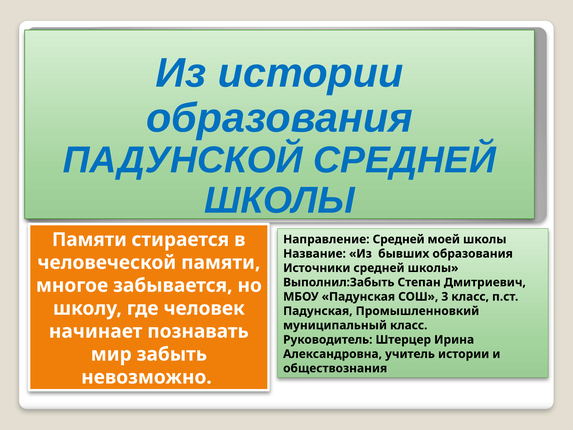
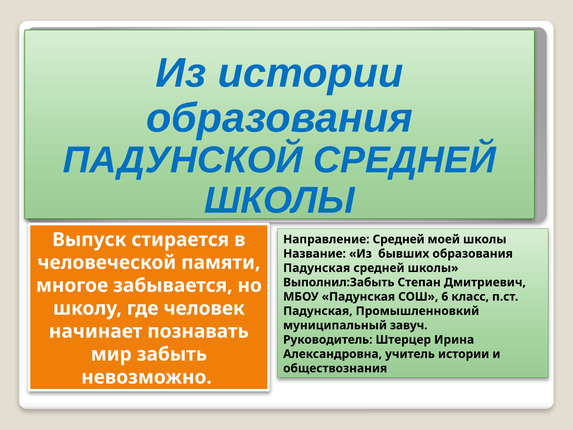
Памяти: Памяти -> Выпуск (89, 239)
Источники: Источники -> Падунская (317, 268)
3: 3 -> 6 (445, 297)
муниципальный класс: класс -> завуч (409, 325)
